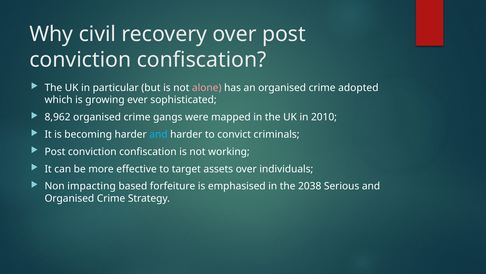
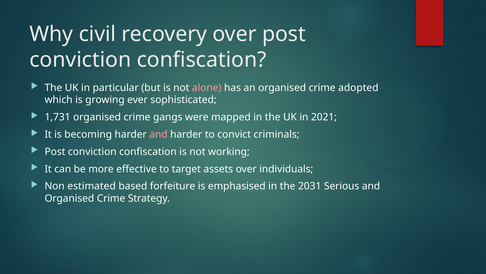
8,962: 8,962 -> 1,731 (58, 117)
2010: 2010 -> 2021 (324, 117)
and colour: light blue -> pink (158, 134)
impacting: impacting -> estimated (92, 186)
2038: 2038 -> 2031 (310, 186)
